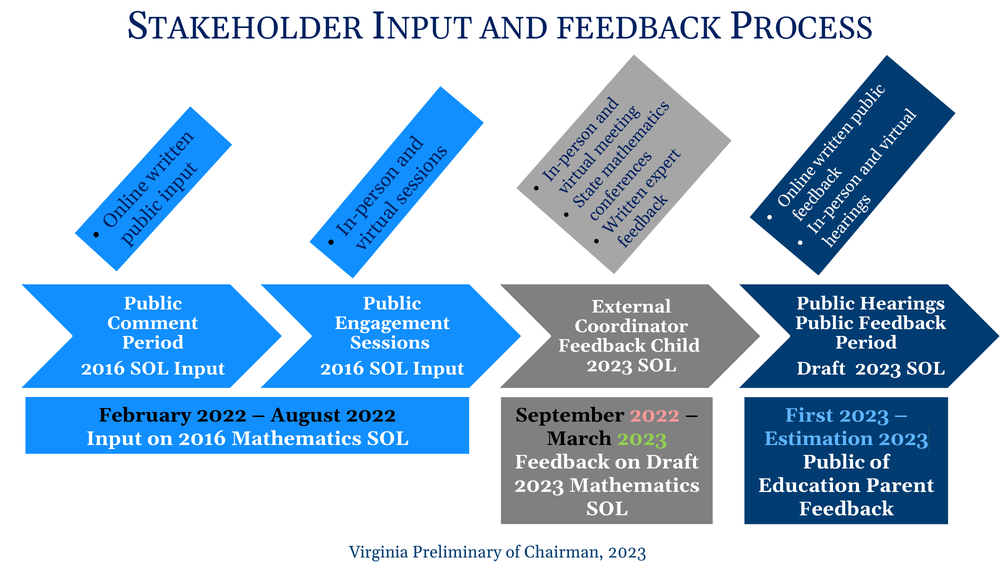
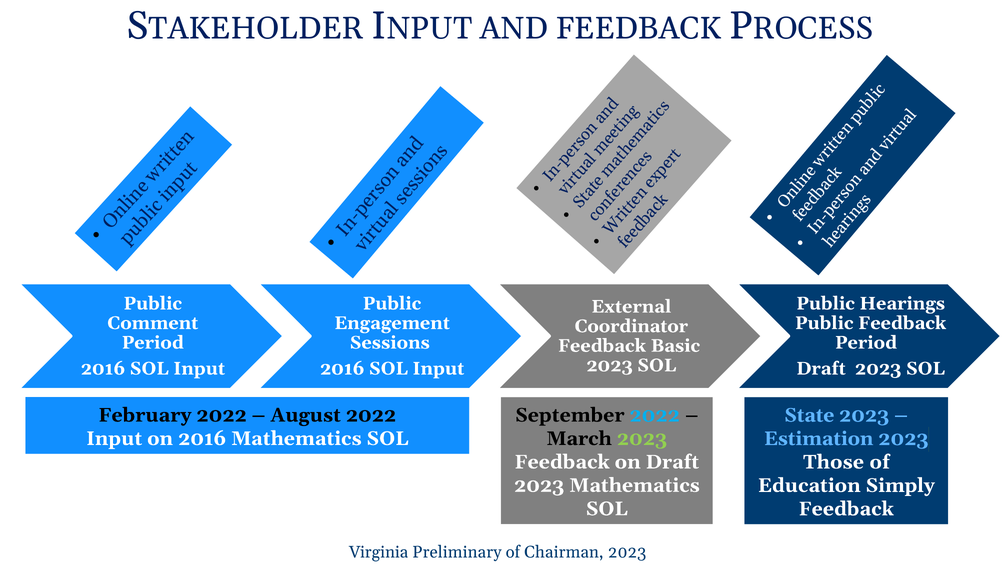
Child: Child -> Basic (675, 346)
2022 colour: pink -> light blue (655, 415)
First: First -> State (809, 415)
Public: Public -> Those (834, 462)
Parent: Parent -> Simply (900, 485)
